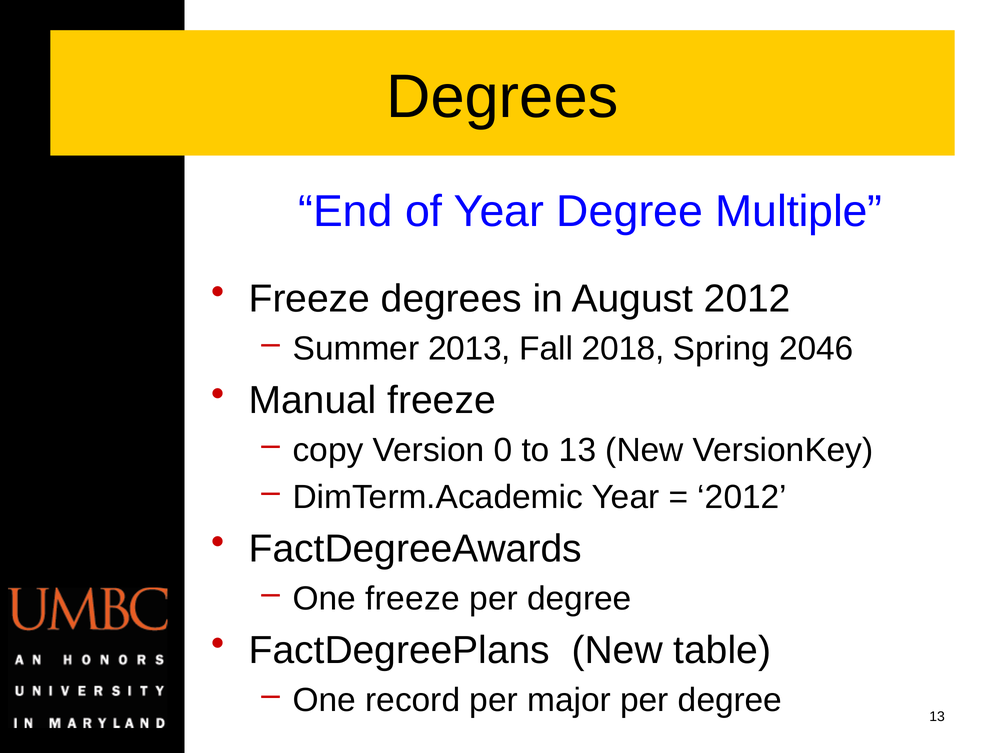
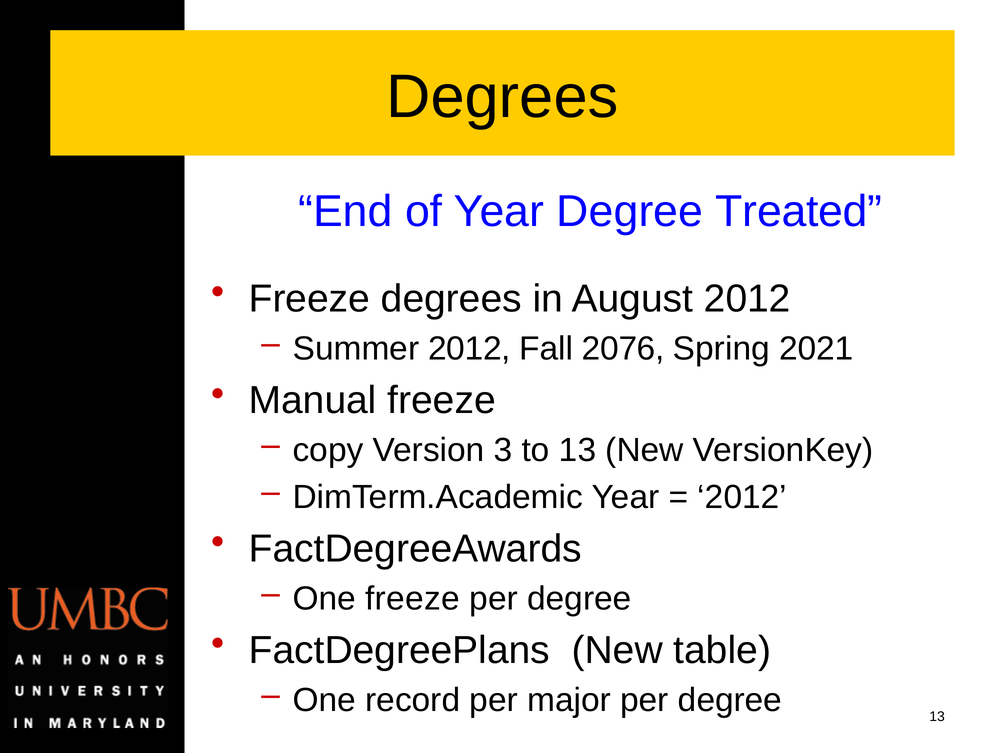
Multiple: Multiple -> Treated (799, 212)
Summer 2013: 2013 -> 2012 (469, 349)
2018: 2018 -> 2076 (623, 349)
2046: 2046 -> 2021 (816, 349)
0: 0 -> 3 (503, 451)
